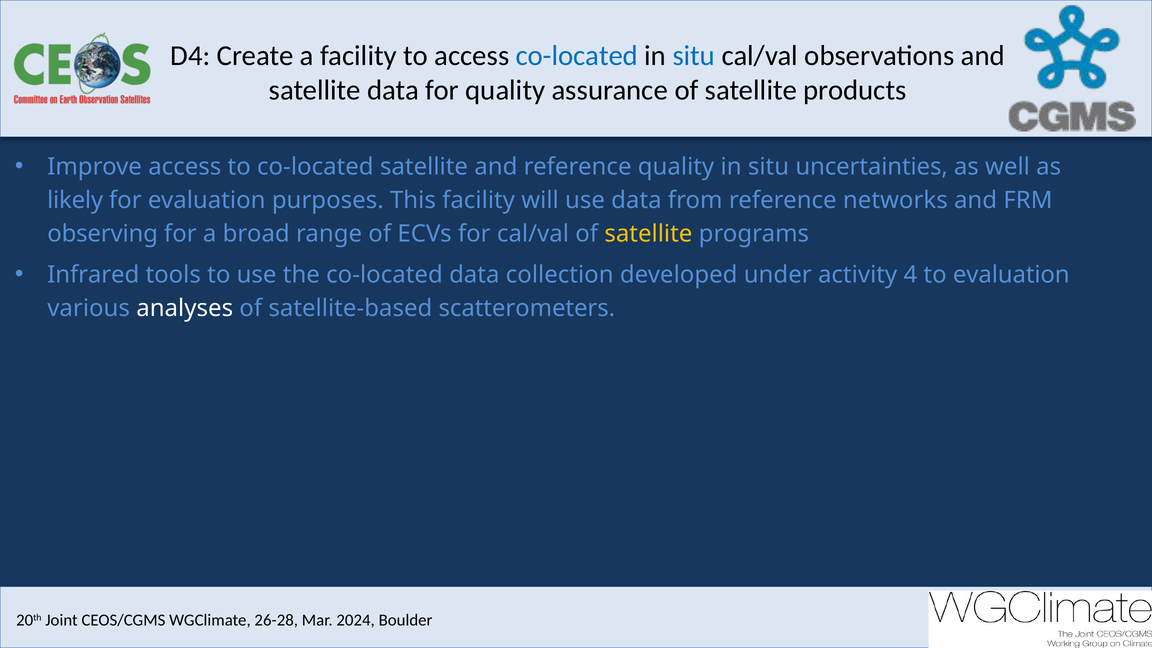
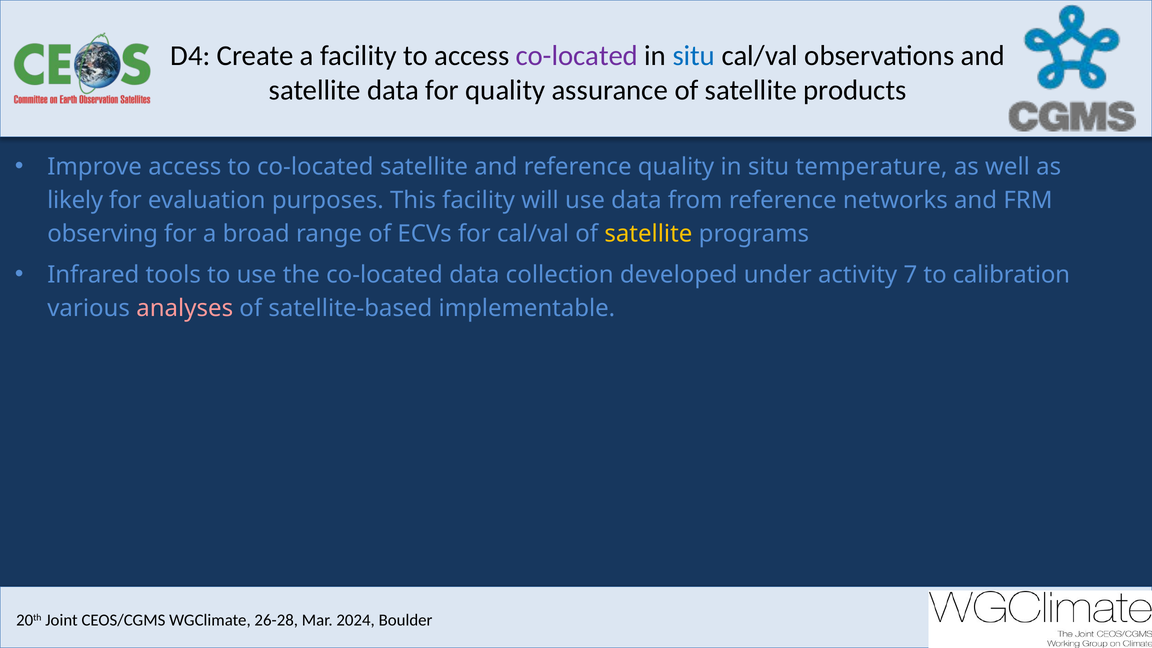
co-located colour: blue -> purple (577, 56)
uncertainties: uncertainties -> temperature (871, 167)
4: 4 -> 7 (910, 275)
to evaluation: evaluation -> calibration (1011, 275)
analyses colour: white -> pink (185, 308)
scatterometers: scatterometers -> implementable (527, 308)
